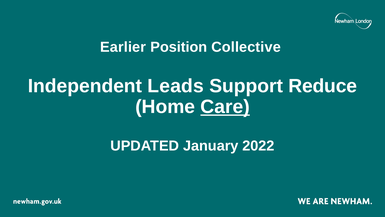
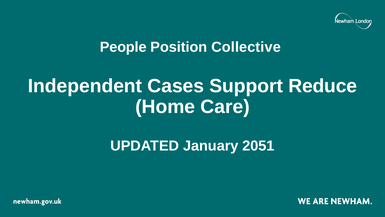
Earlier: Earlier -> People (123, 47)
Leads: Leads -> Cases (176, 86)
Care underline: present -> none (225, 107)
2022: 2022 -> 2051 (258, 146)
